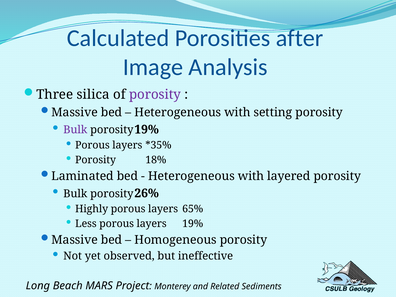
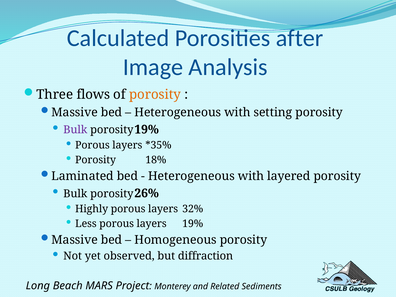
silica: silica -> flows (93, 95)
porosity colour: purple -> orange (155, 95)
65%: 65% -> 32% (193, 209)
ineffective: ineffective -> diffraction (206, 256)
